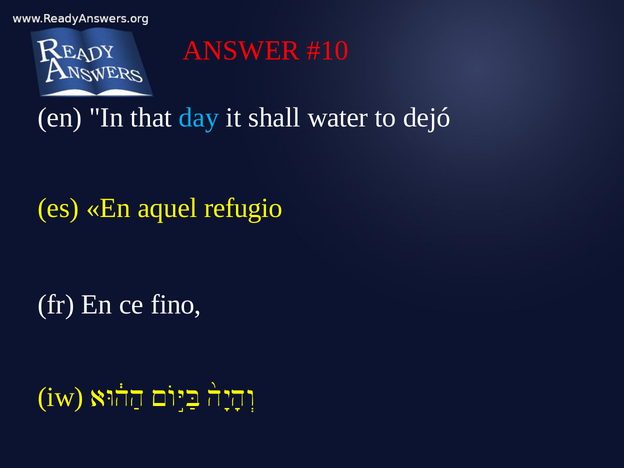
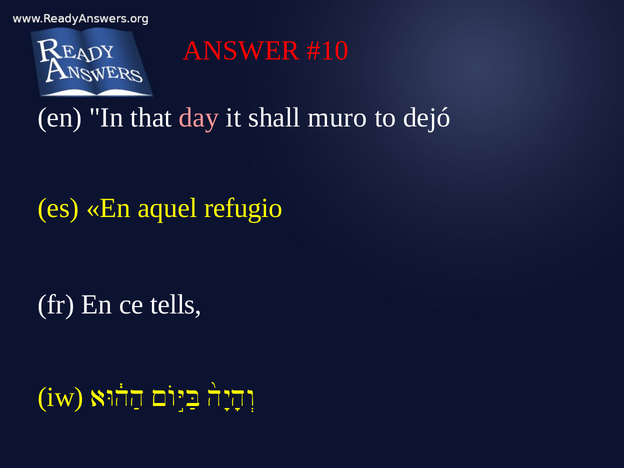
day colour: light blue -> pink (199, 118)
water: water -> muro (337, 118)
fino: fino -> tells (176, 304)
